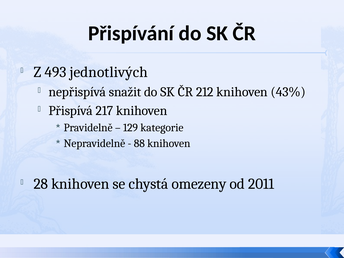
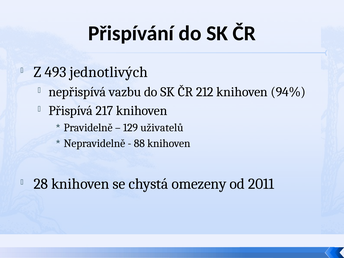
snažit: snažit -> vazbu (125, 92)
43%: 43% -> 94% (288, 92)
kategorie: kategorie -> uživatelů (162, 128)
